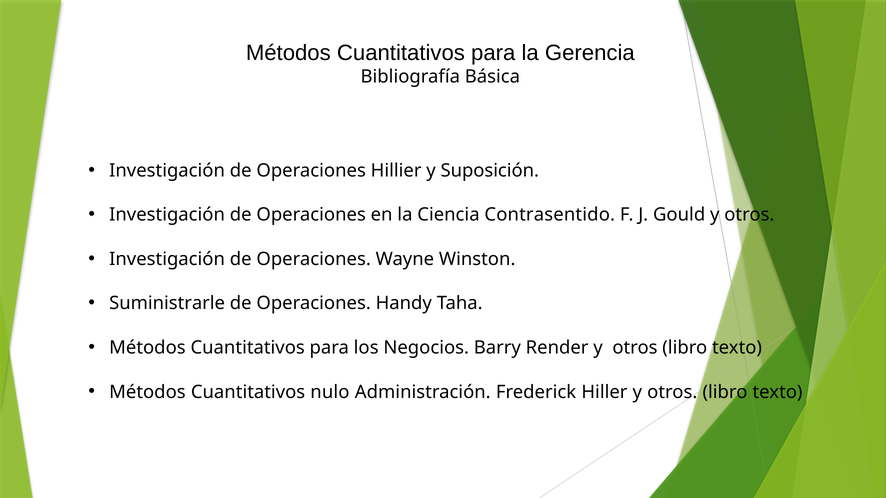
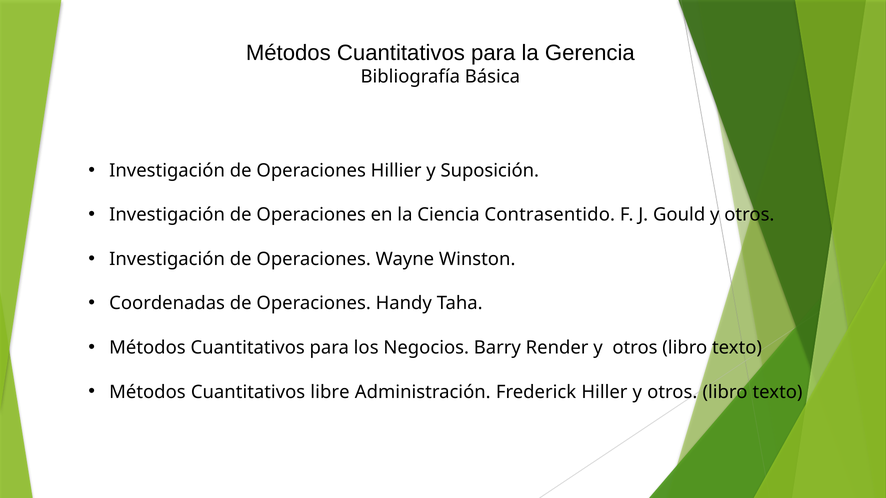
Suministrarle: Suministrarle -> Coordenadas (167, 304)
nulo: nulo -> libre (330, 392)
